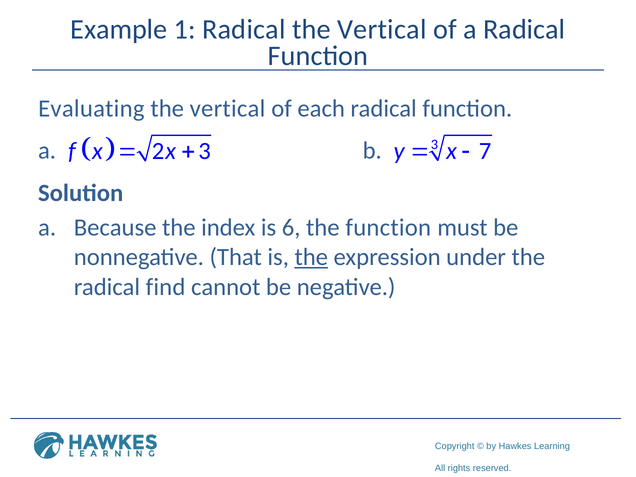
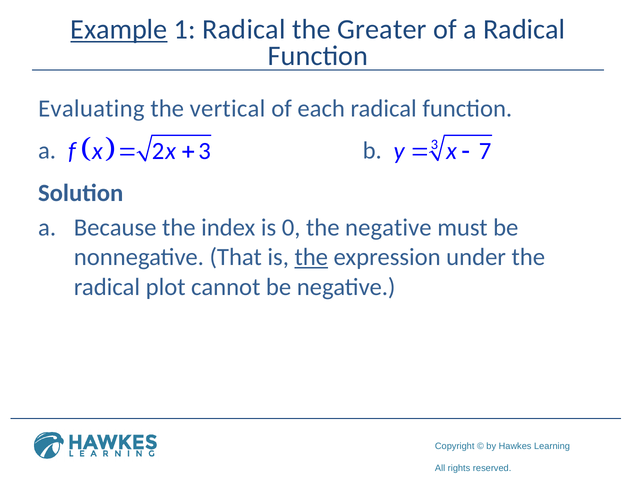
Example underline: none -> present (119, 30)
Vertical: Vertical -> Greater (382, 30)
6: 6 -> 0 (291, 228)
the function: function -> negative (388, 228)
find: find -> plot (166, 287)
